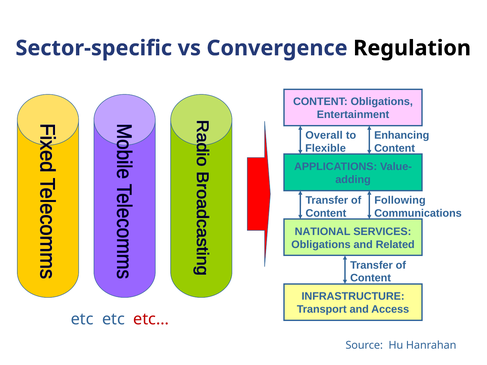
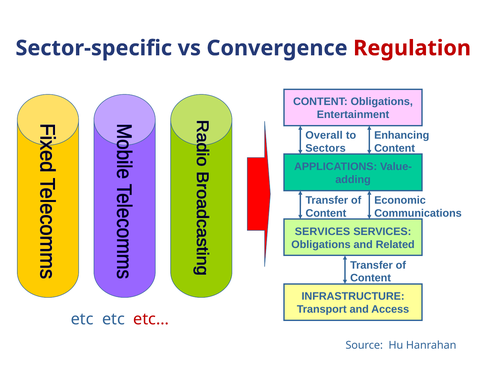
Regulation colour: black -> red (412, 48)
Flexible: Flexible -> Sectors (326, 148)
Following: Following -> Economic (400, 200)
NATIONAL: NATIONAL -> SERVICES (323, 232)
